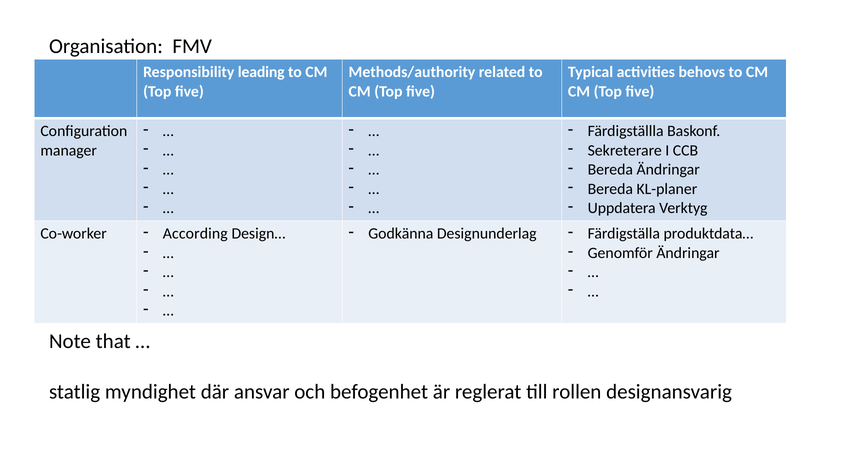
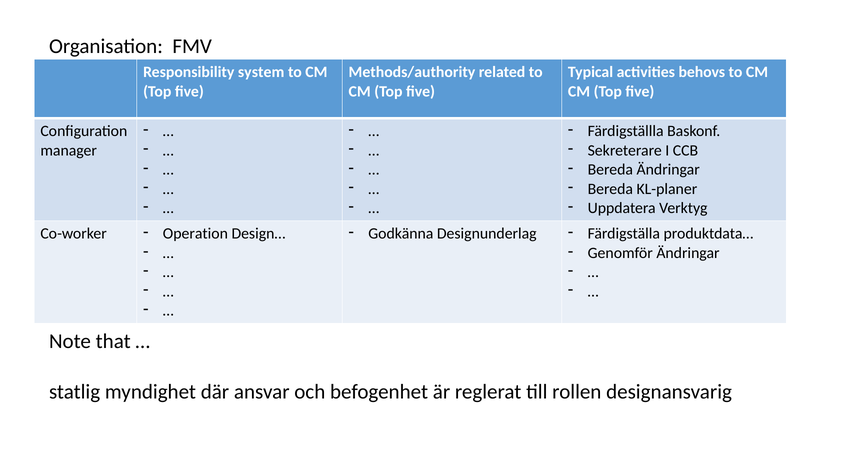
leading: leading -> system (261, 72)
According: According -> Operation (195, 234)
